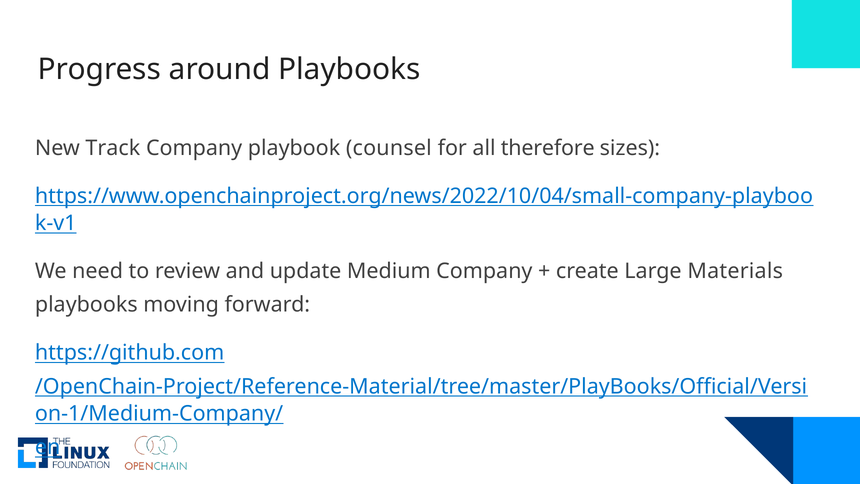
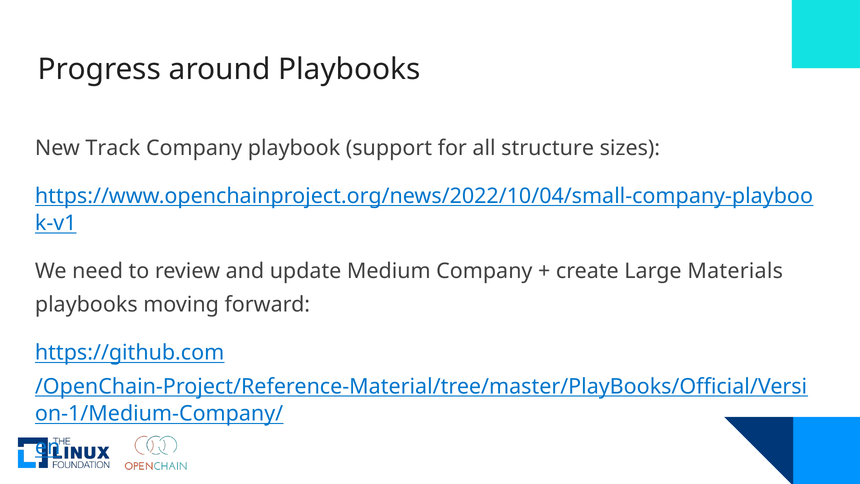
counsel: counsel -> support (389, 148)
therefore: therefore -> structure (548, 148)
